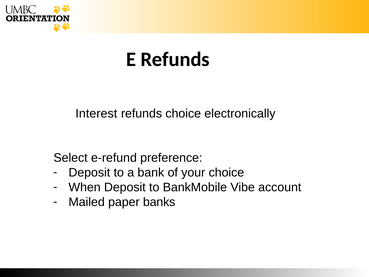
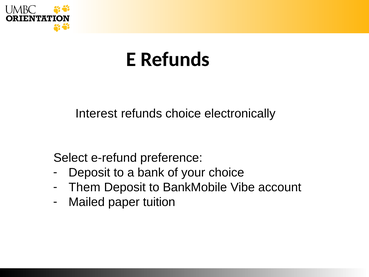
When: When -> Them (85, 187)
banks: banks -> tuition (159, 202)
